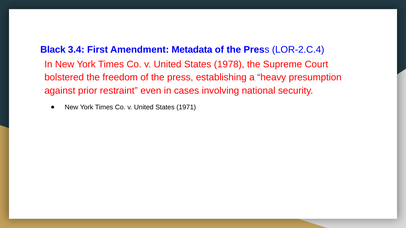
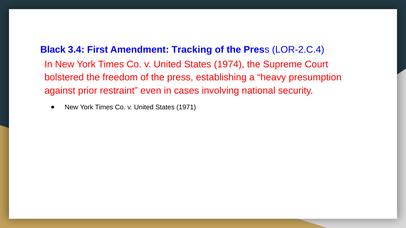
Metadata: Metadata -> Tracking (192, 50)
1978: 1978 -> 1974 (229, 64)
